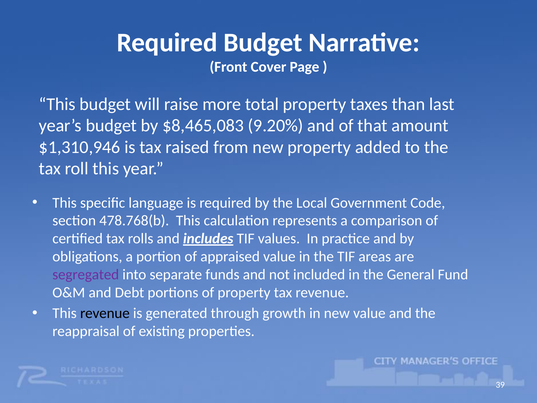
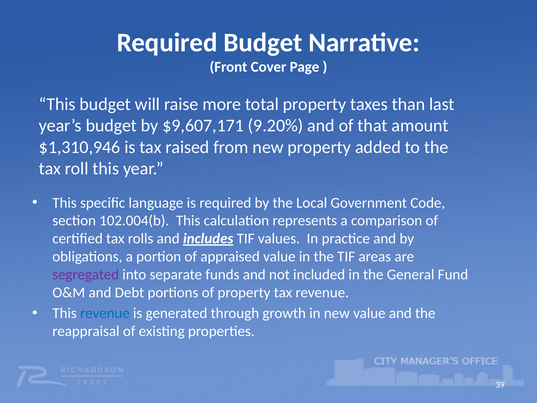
$8,465,083: $8,465,083 -> $9,607,171 (203, 126)
478.768(b: 478.768(b -> 102.004(b (134, 221)
revenue colour: black -> blue (105, 313)
